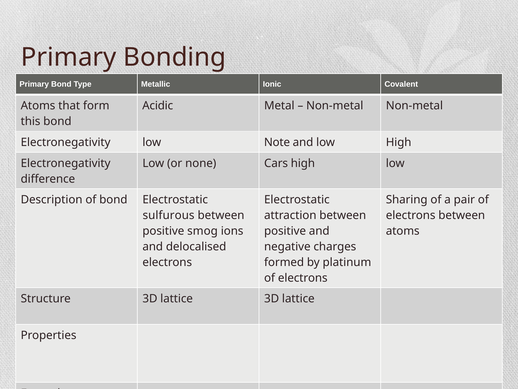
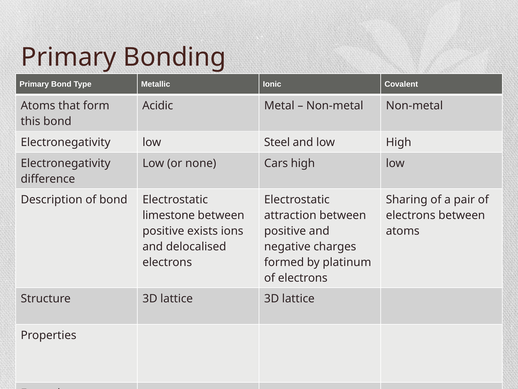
Note: Note -> Steel (277, 142)
sulfurous: sulfurous -> limestone (169, 215)
smog: smog -> exists (203, 231)
